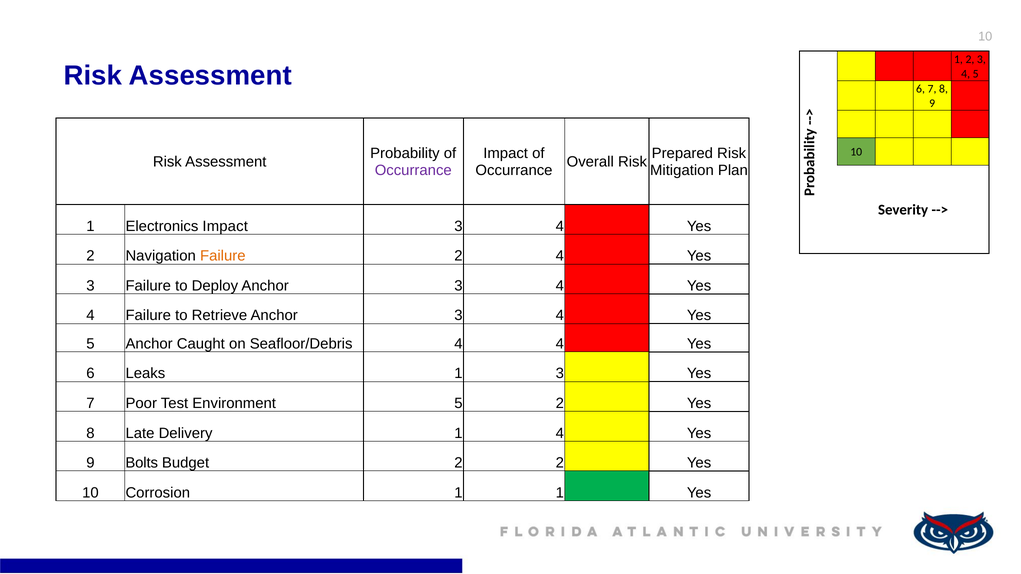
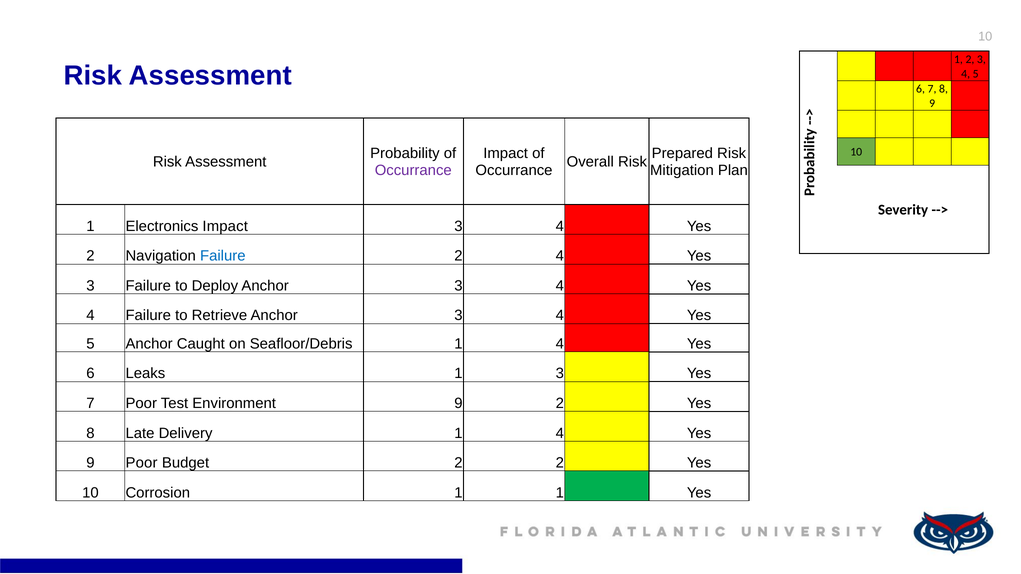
Failure colour: orange -> blue (223, 256)
Seafloor/Debris 4: 4 -> 1 (458, 344)
Environment 5: 5 -> 9 (458, 404)
9 Bolts: Bolts -> Poor (142, 463)
